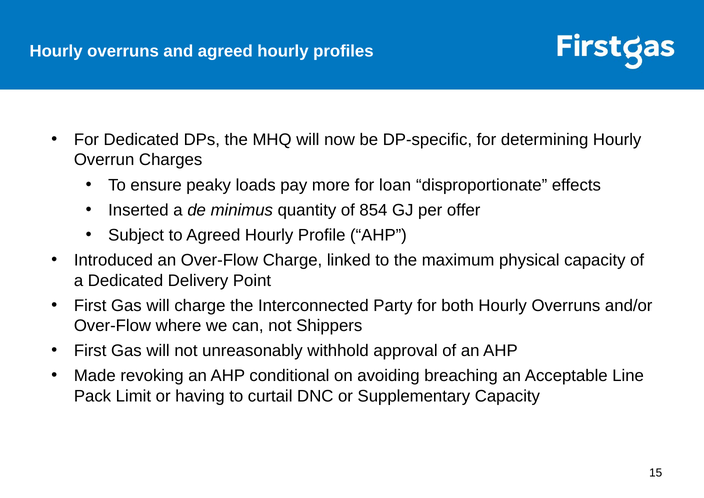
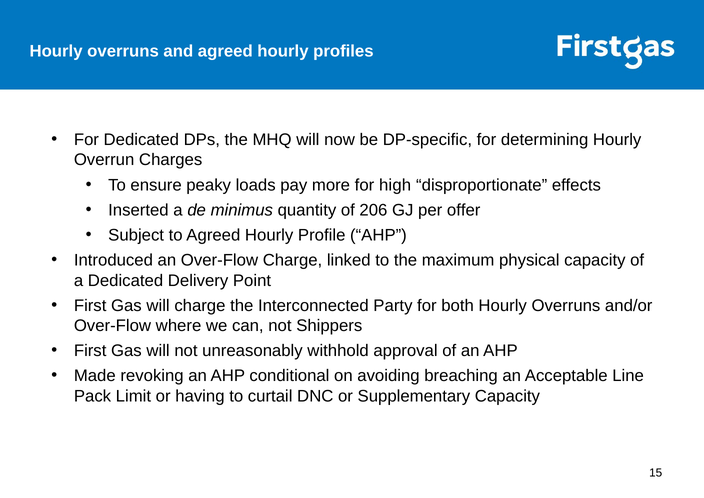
loan: loan -> high (395, 185)
854: 854 -> 206 (373, 210)
